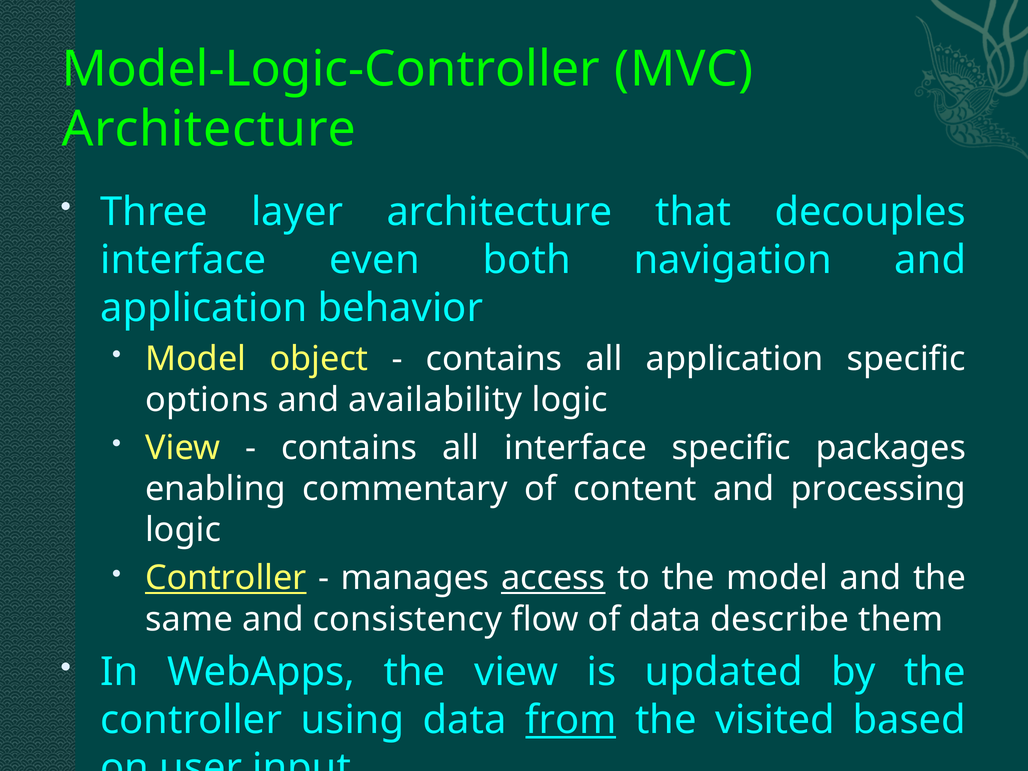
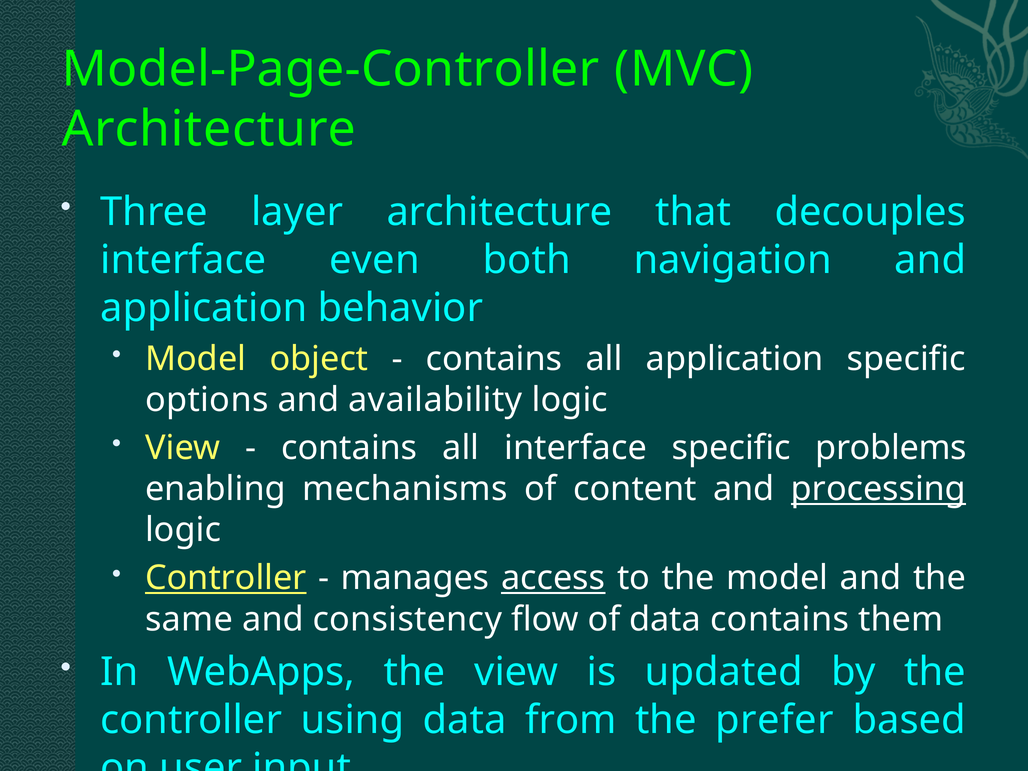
Model-Logic-Controller: Model-Logic-Controller -> Model-Page-Controller (331, 69)
packages: packages -> problems (891, 448)
commentary: commentary -> mechanisms (405, 489)
processing underline: none -> present (878, 489)
data describe: describe -> contains (780, 619)
from underline: present -> none (571, 720)
visited: visited -> prefer (775, 720)
